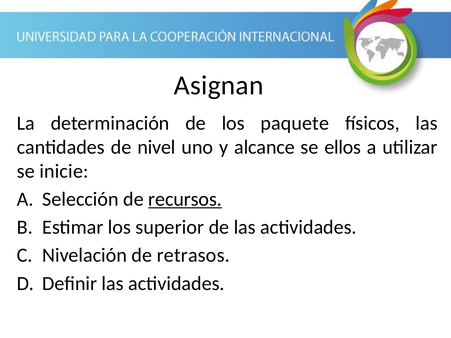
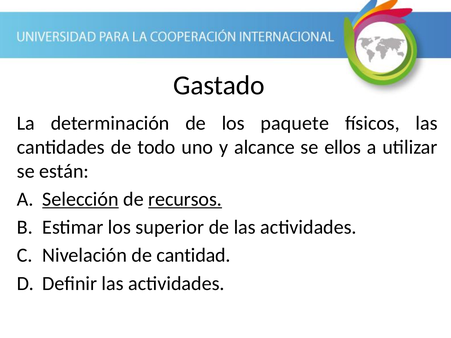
Asignan: Asignan -> Gastado (219, 86)
nivel: nivel -> todo (156, 147)
inicie: inicie -> están (64, 171)
Selección underline: none -> present (80, 199)
retrasos: retrasos -> cantidad (193, 256)
